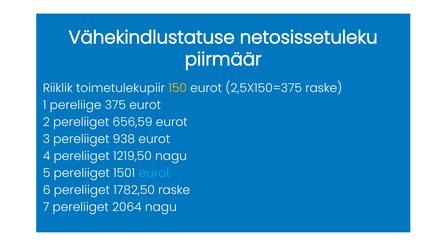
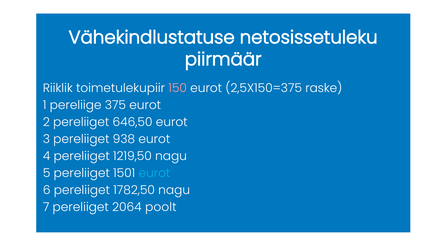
150 colour: yellow -> pink (178, 88)
656,59: 656,59 -> 646,50 (133, 122)
1782,50 raske: raske -> nagu (174, 190)
2064 nagu: nagu -> poolt (161, 207)
